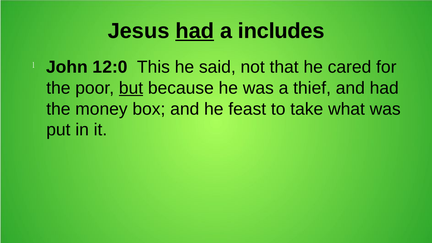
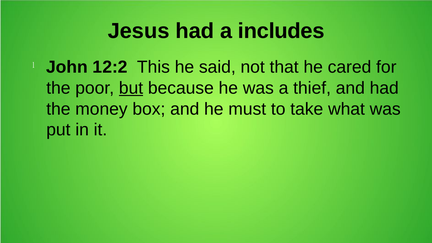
had underline: present -> none (195, 31)
12:0: 12:0 -> 12:2 (110, 67)
feast: feast -> must (247, 109)
